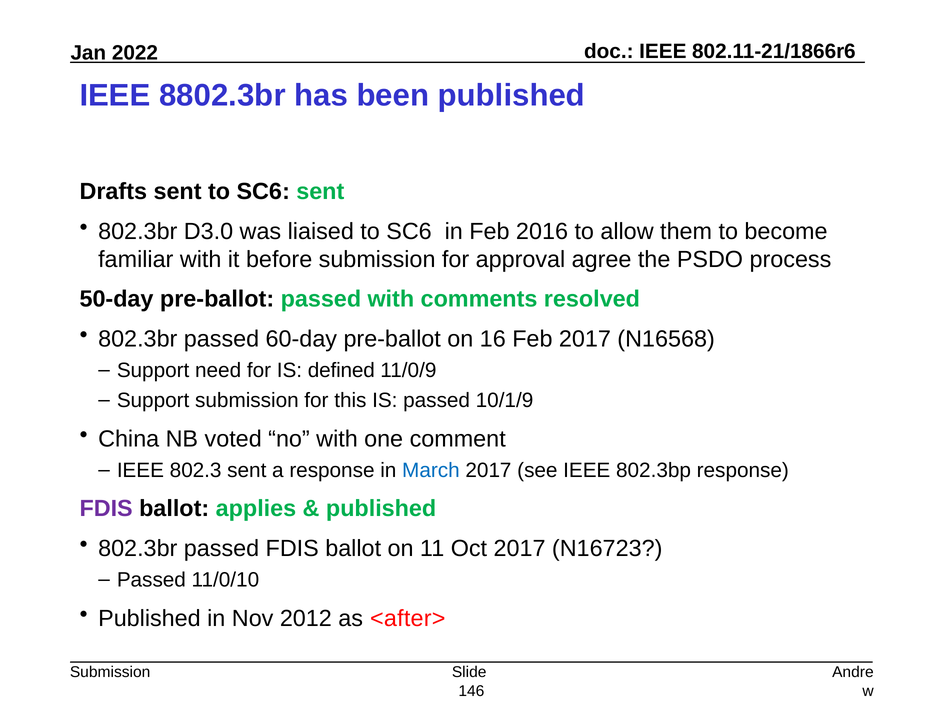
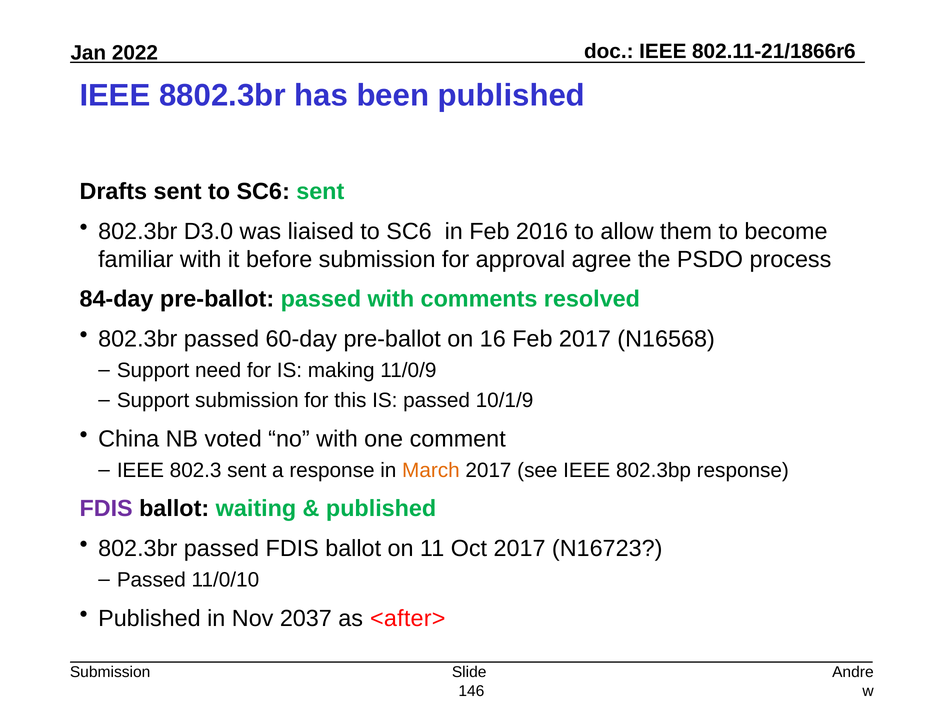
50-day: 50-day -> 84-day (117, 299)
defined: defined -> making (341, 371)
March colour: blue -> orange (431, 471)
applies: applies -> waiting (256, 509)
2012: 2012 -> 2037 (306, 619)
